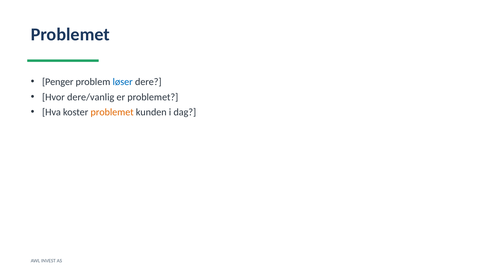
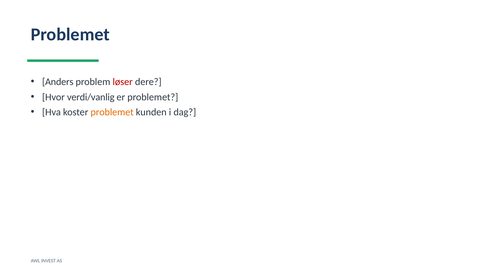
Penger: Penger -> Anders (58, 82)
løser colour: blue -> red (123, 82)
dere/vanlig: dere/vanlig -> verdi/vanlig (91, 97)
